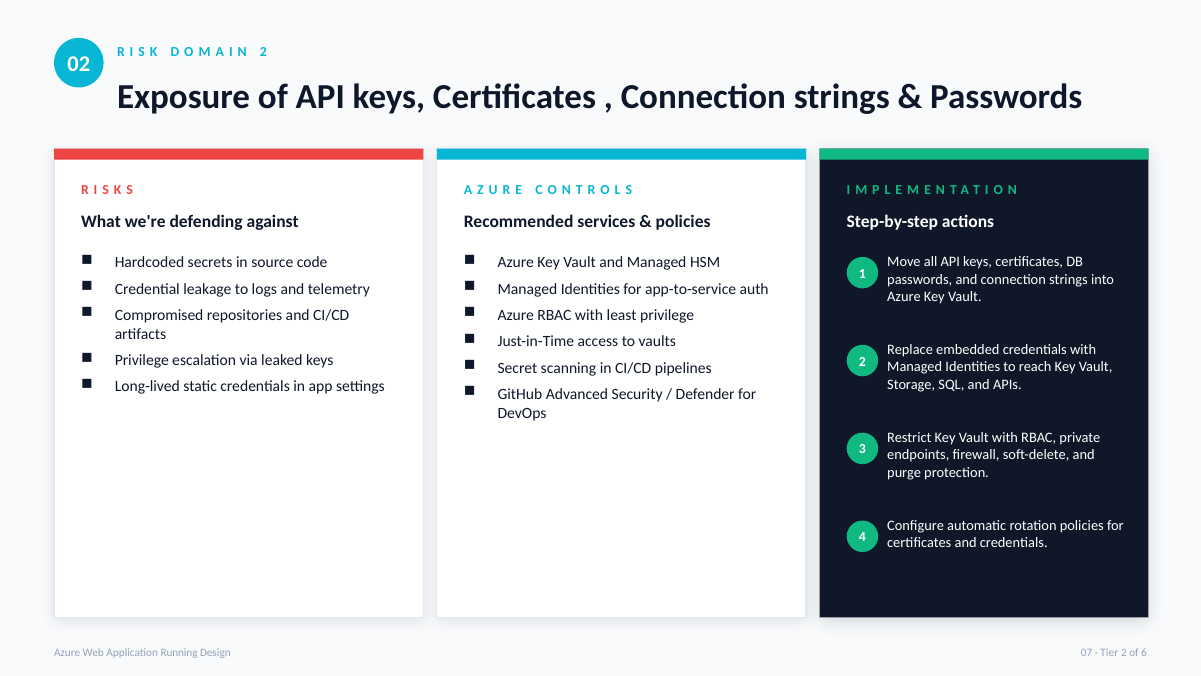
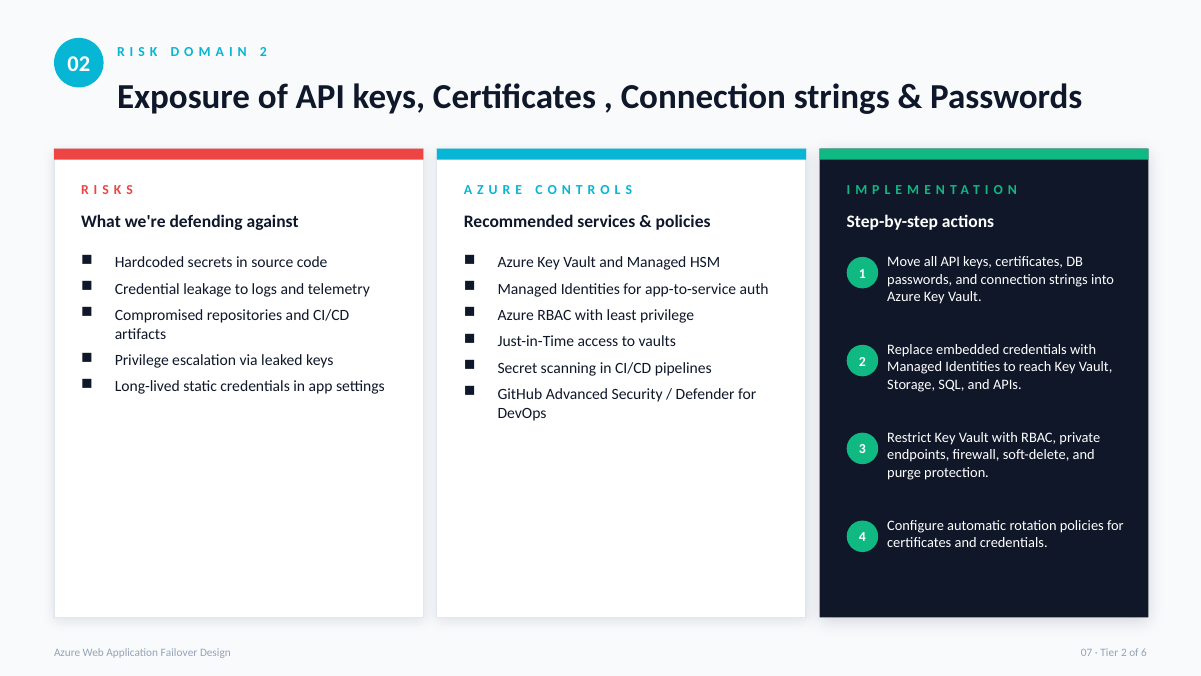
Running: Running -> Failover (179, 652)
